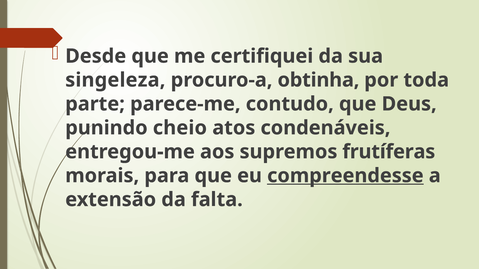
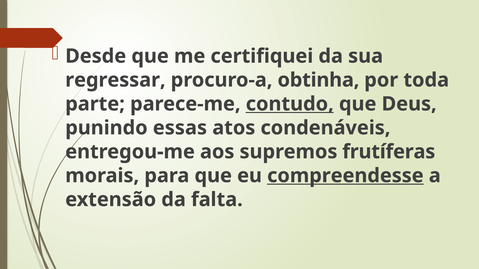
singeleza: singeleza -> regressar (115, 80)
contudo underline: none -> present (290, 104)
cheio: cheio -> essas (180, 128)
